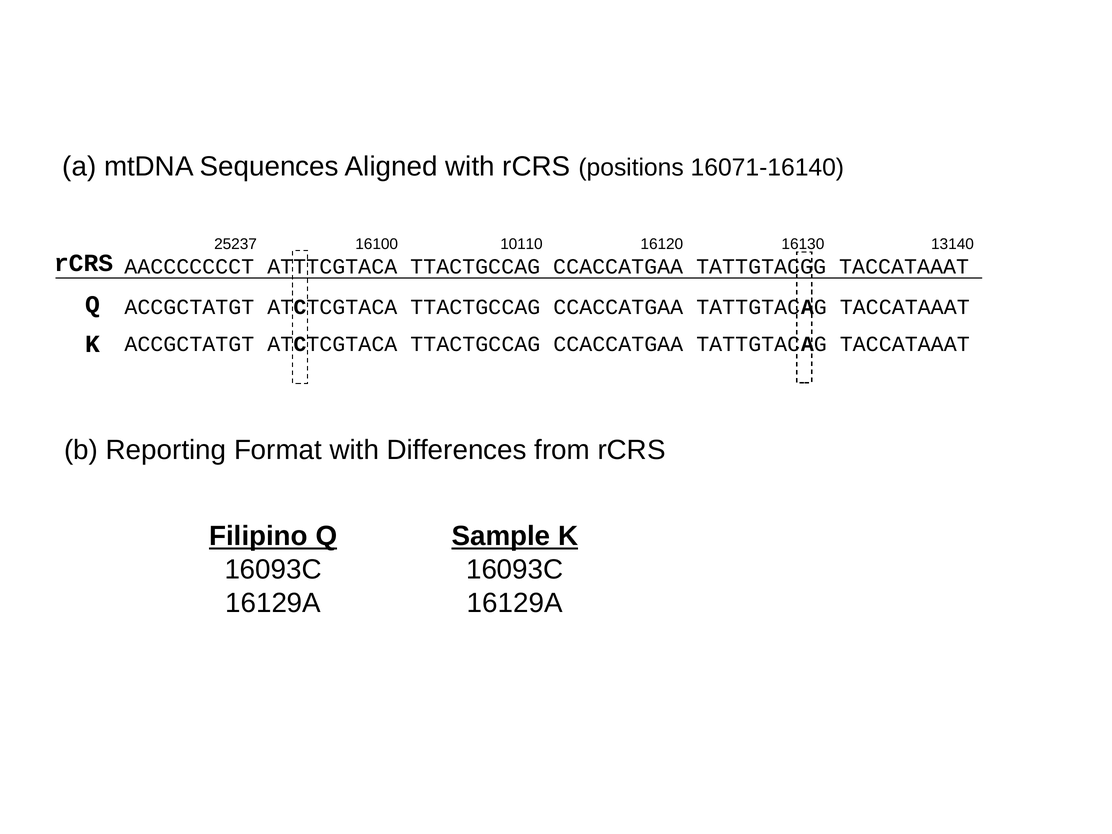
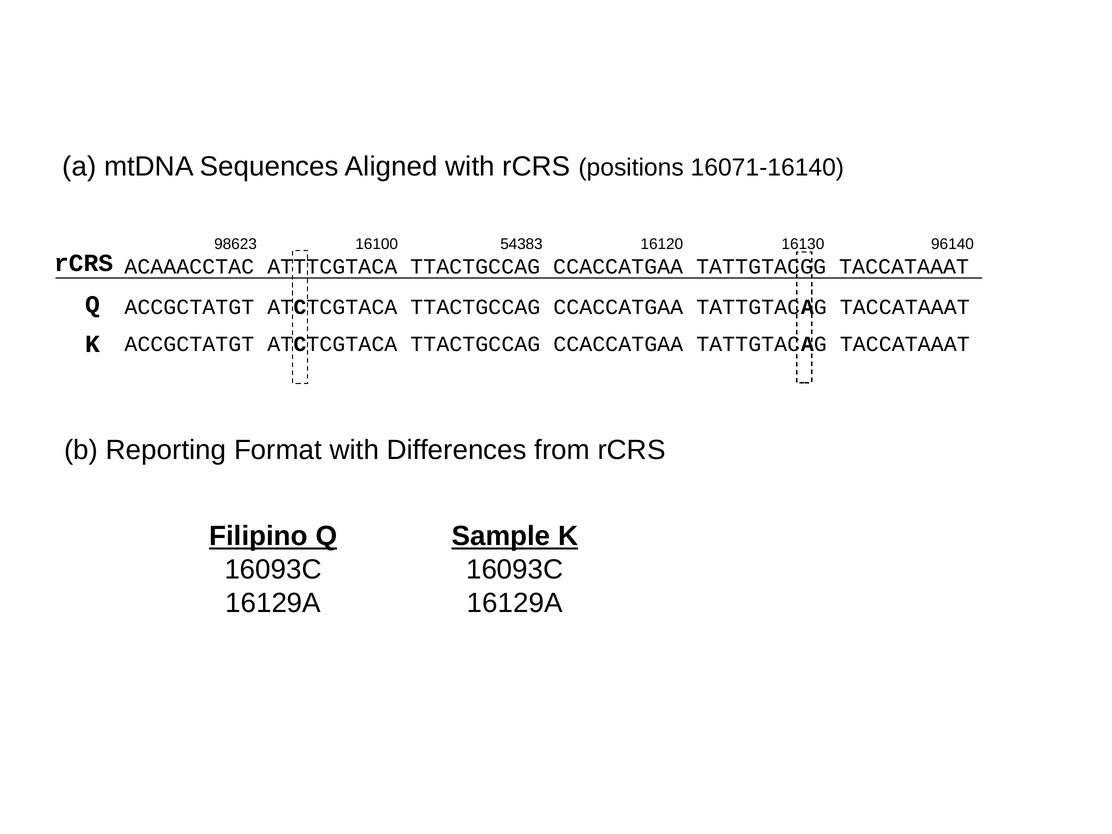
25237: 25237 -> 98623 (236, 244)
10110: 10110 -> 54383 (521, 244)
13140: 13140 -> 96140 (952, 244)
AACCCCCCCT: AACCCCCCCT -> ACAAACCTAC (189, 266)
